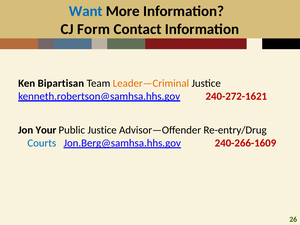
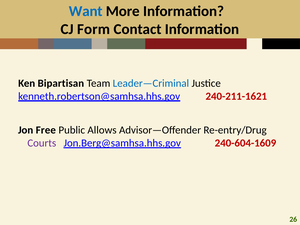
Leader—Criminal colour: orange -> blue (151, 83)
240-272-1621: 240-272-1621 -> 240-211-1621 (236, 96)
Your: Your -> Free (46, 130)
Public Justice: Justice -> Allows (102, 130)
Courts colour: blue -> purple (42, 143)
240-266-1609: 240-266-1609 -> 240-604-1609 (245, 143)
